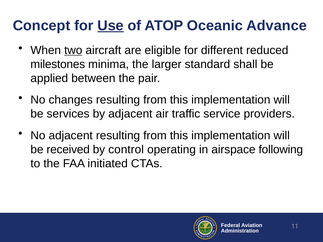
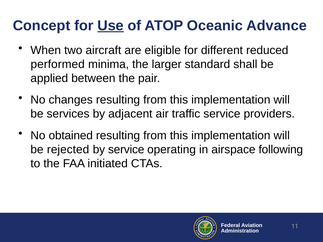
two underline: present -> none (73, 50)
milestones: milestones -> performed (58, 64)
No adjacent: adjacent -> obtained (71, 136)
received: received -> rejected (68, 150)
by control: control -> service (126, 150)
